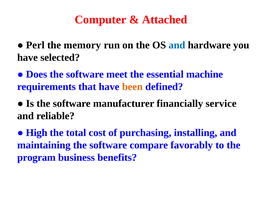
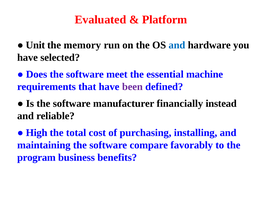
Computer: Computer -> Evaluated (100, 20)
Attached: Attached -> Platform (165, 20)
Perl: Perl -> Unit (35, 45)
been colour: orange -> purple (132, 87)
service: service -> instead (221, 104)
